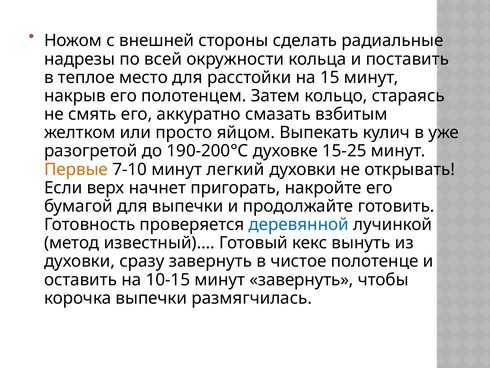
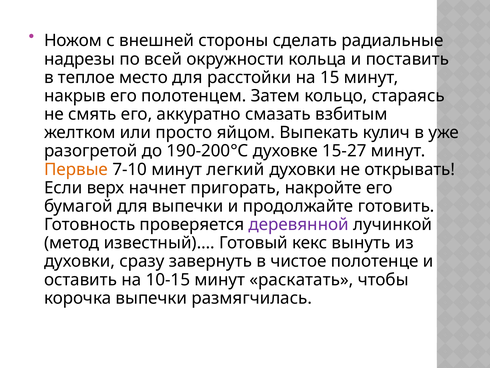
15-25: 15-25 -> 15-27 (344, 151)
деревянной colour: blue -> purple (299, 224)
минут завернуть: завернуть -> раскатать (301, 279)
